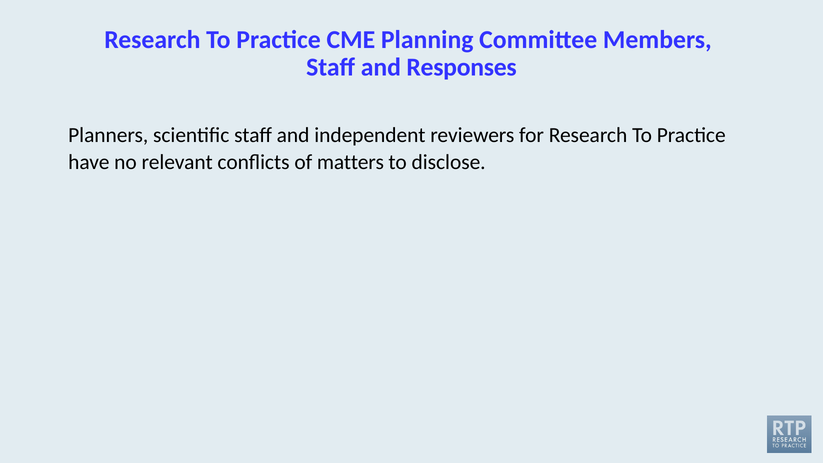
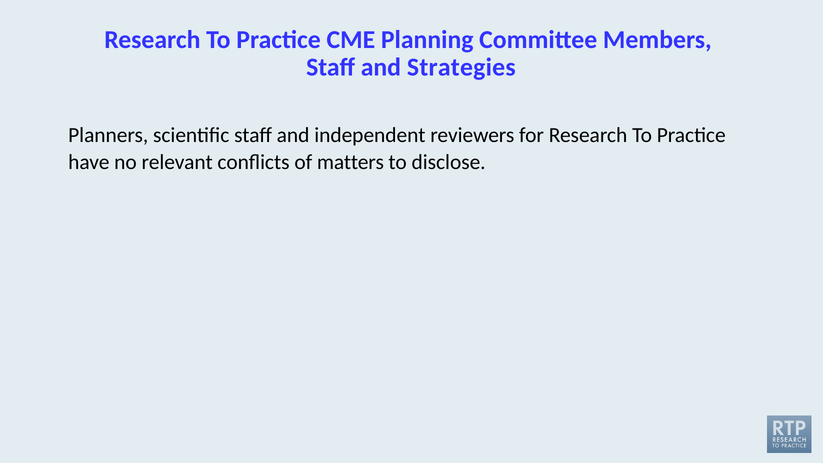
Responses: Responses -> Strategies (461, 67)
